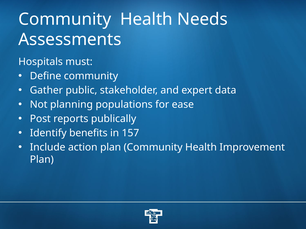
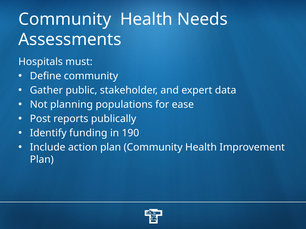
benefits: benefits -> funding (88, 133)
157: 157 -> 190 (130, 133)
